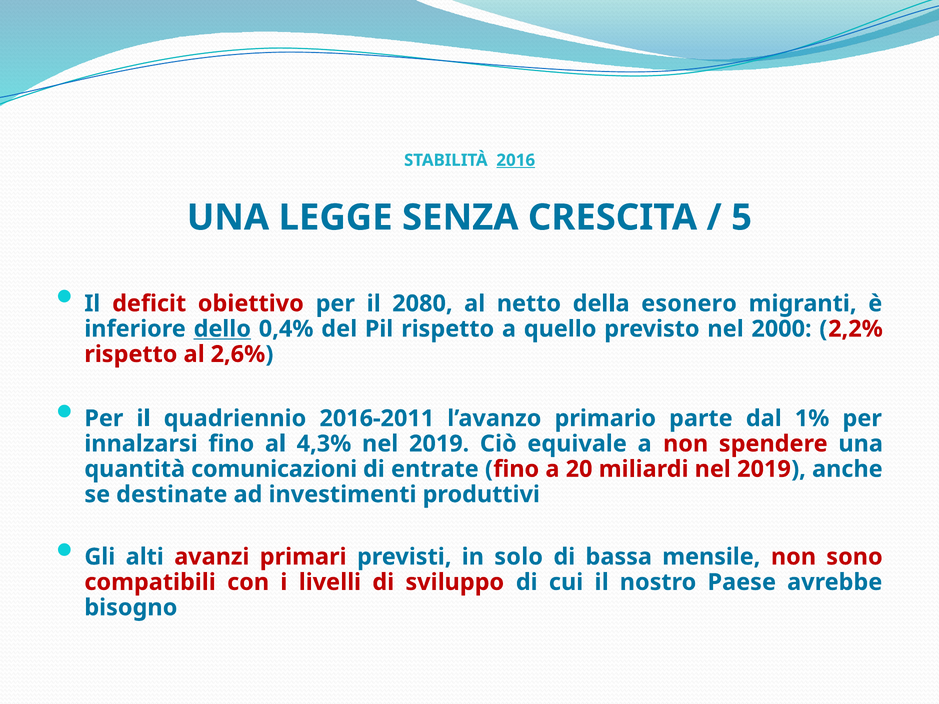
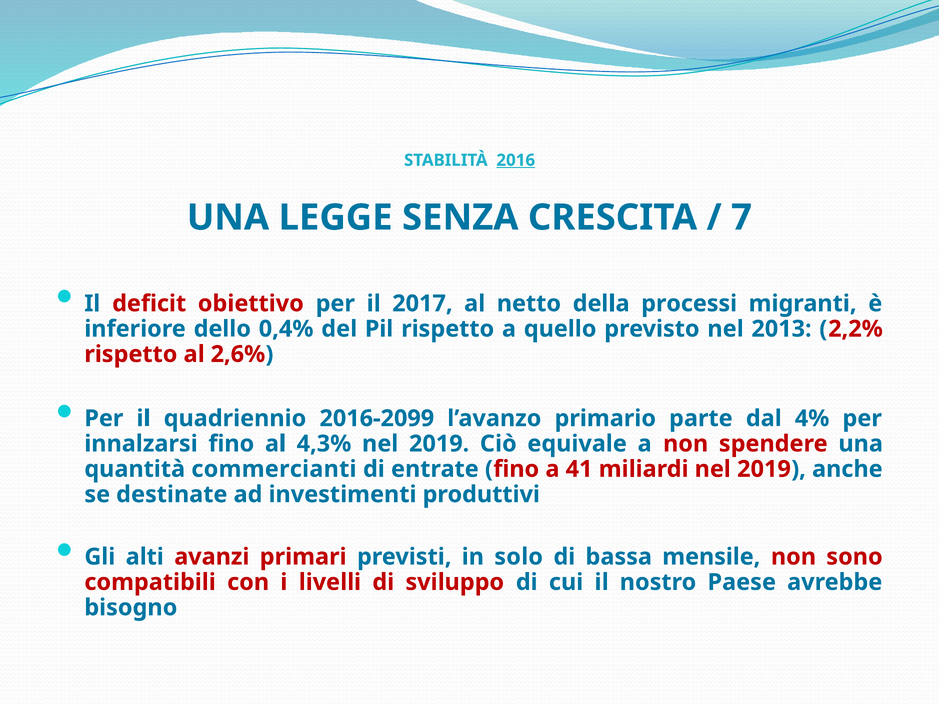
5: 5 -> 7 (742, 218)
2080: 2080 -> 2017 (422, 304)
esonero: esonero -> processi (689, 304)
dello underline: present -> none (222, 329)
2000: 2000 -> 2013 (782, 329)
2016-2011: 2016-2011 -> 2016-2099 (377, 419)
1%: 1% -> 4% (812, 419)
comunicazioni: comunicazioni -> commercianti (274, 469)
20: 20 -> 41 (579, 469)
